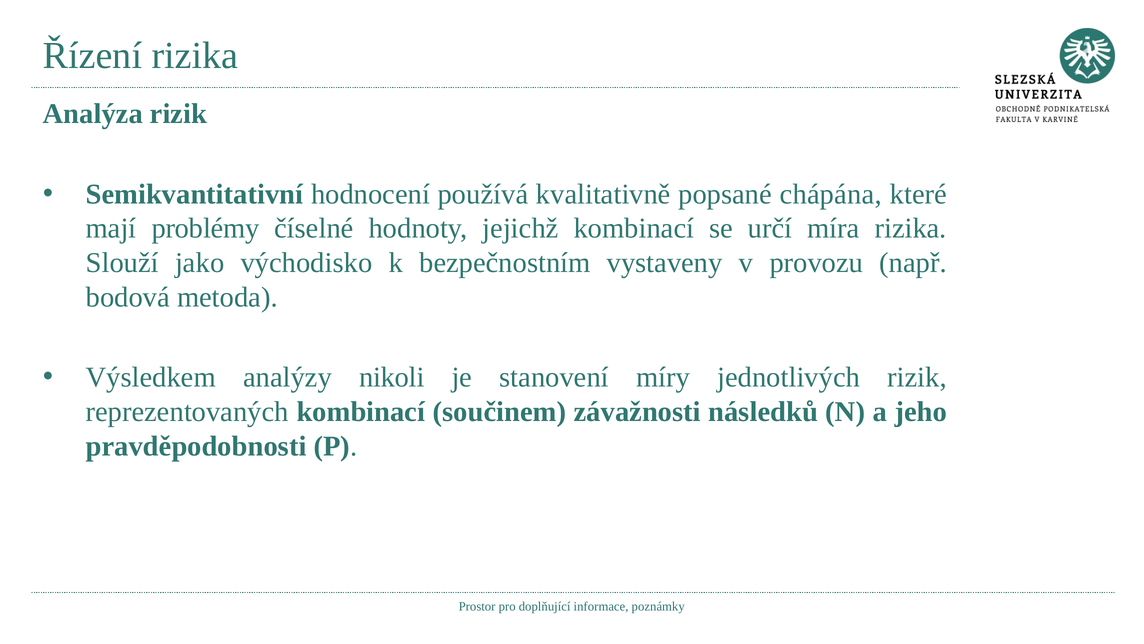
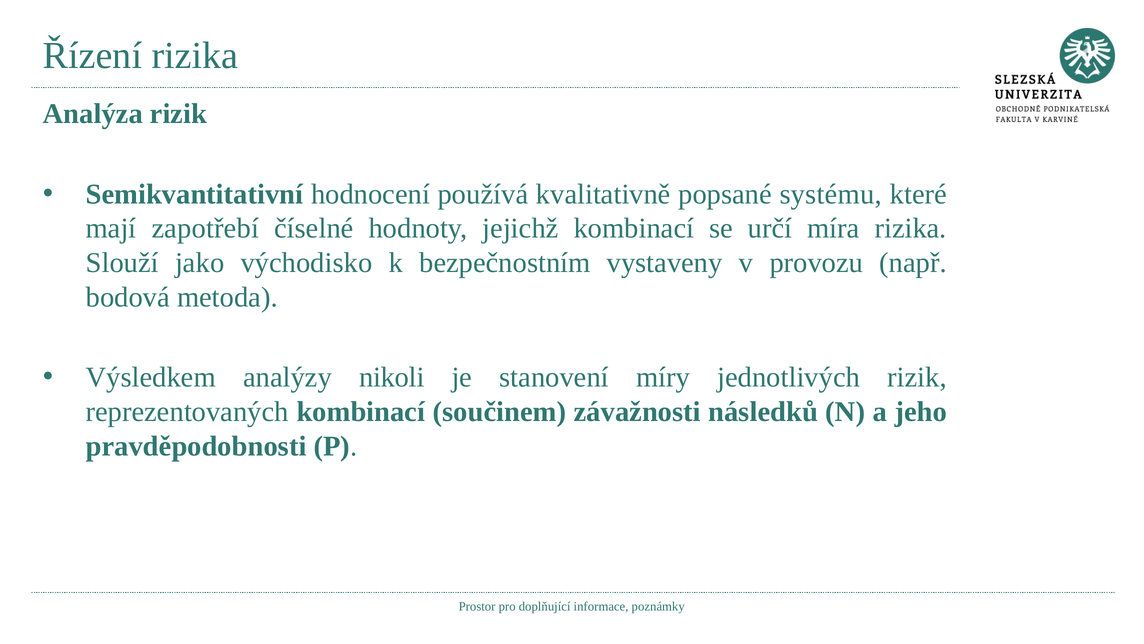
chápána: chápána -> systému (831, 194)
problémy: problémy -> zapotřebí (205, 228)
